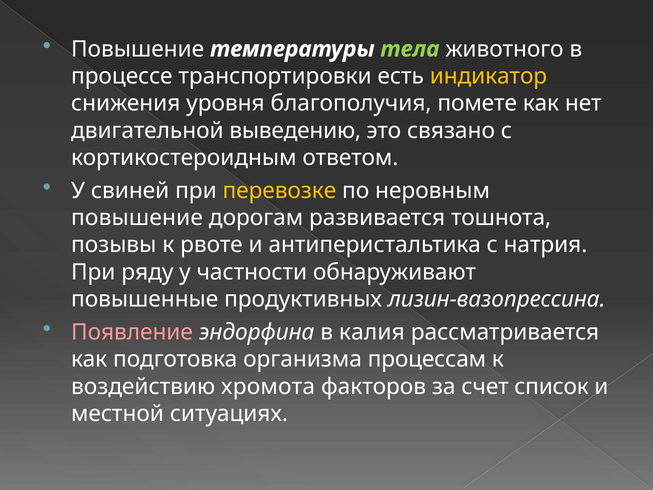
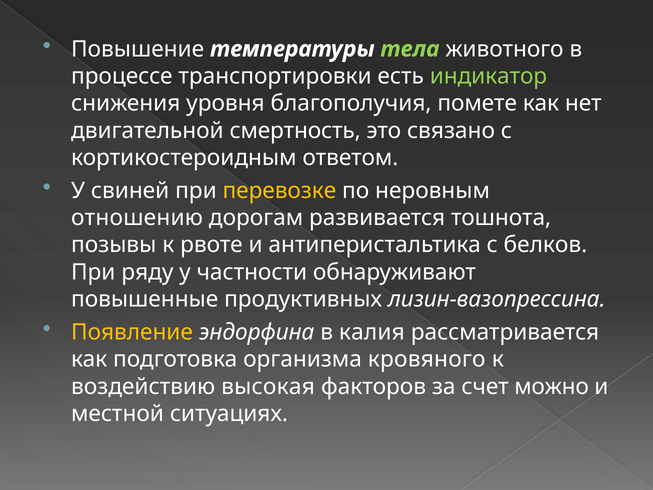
индикатор colour: yellow -> light green (488, 76)
выведению: выведению -> смертность (295, 131)
повышение: повышение -> отношению (137, 218)
натрия: натрия -> белков (545, 245)
Появление colour: pink -> yellow (132, 332)
процессам: процессам -> кровяного (427, 359)
хромота: хромота -> высокая (268, 386)
список: список -> можно (552, 386)
